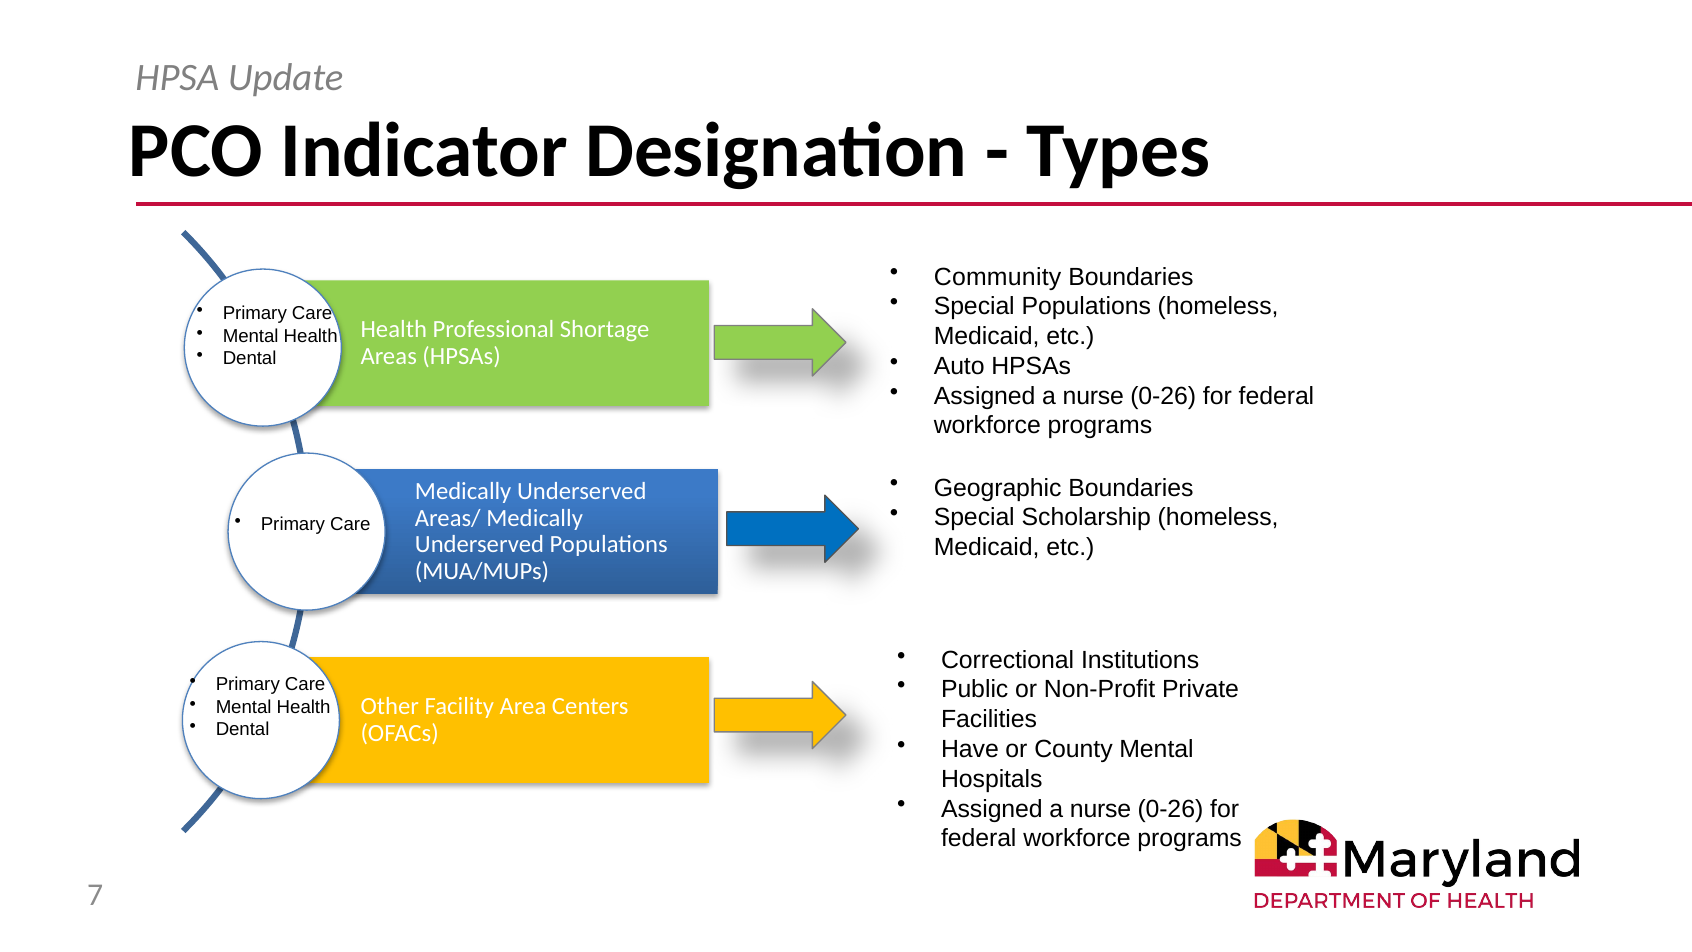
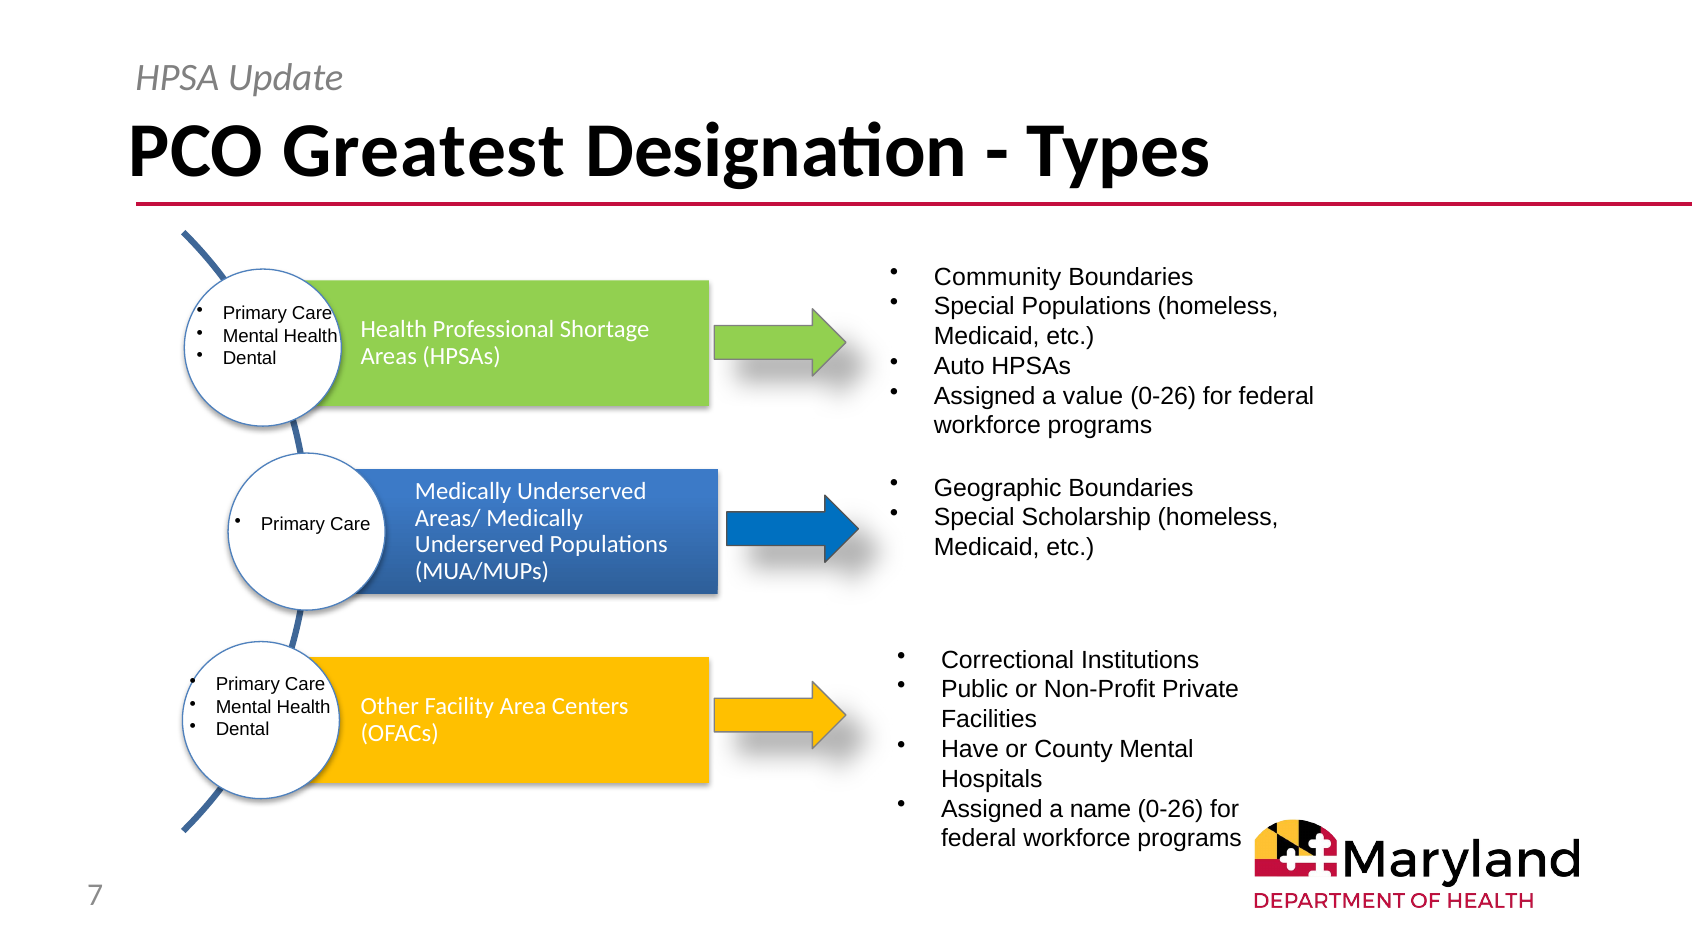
Indicator: Indicator -> Greatest (424, 151)
nurse: nurse -> value (1093, 396)
nurse: nurse -> name (1101, 809)
